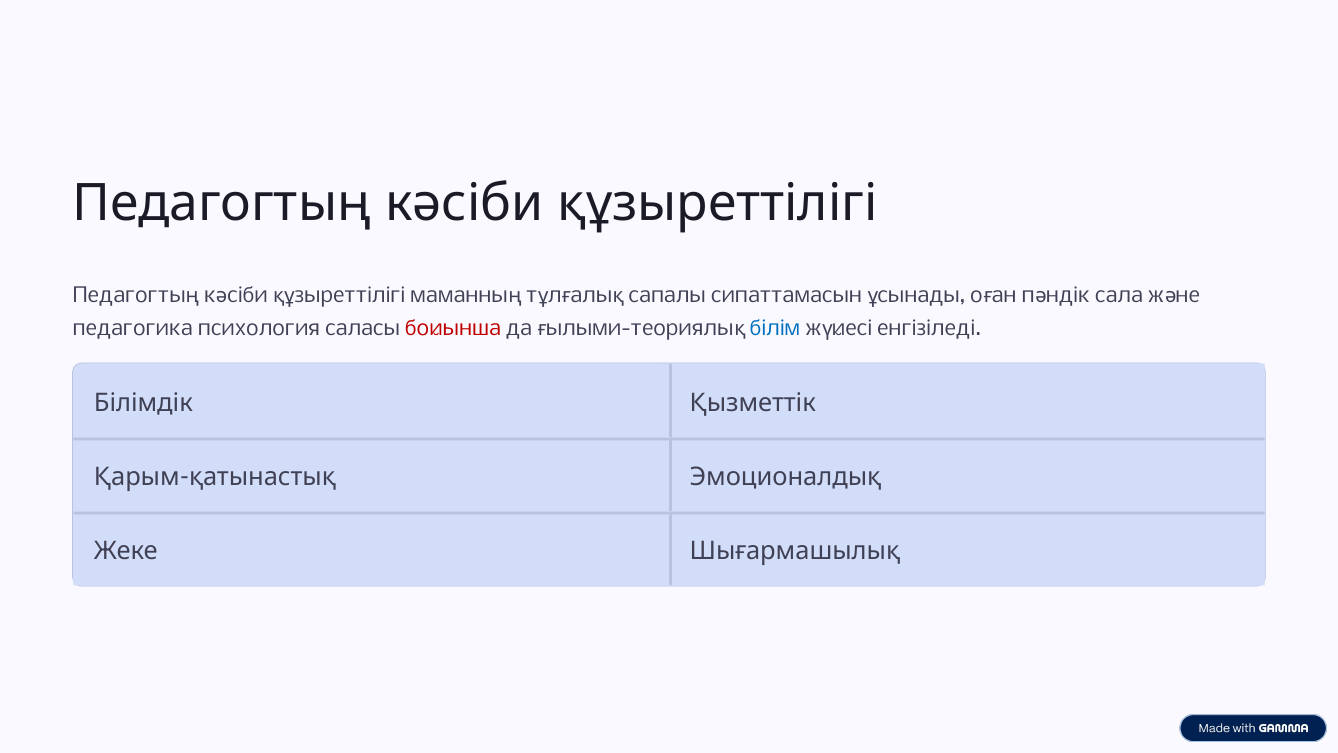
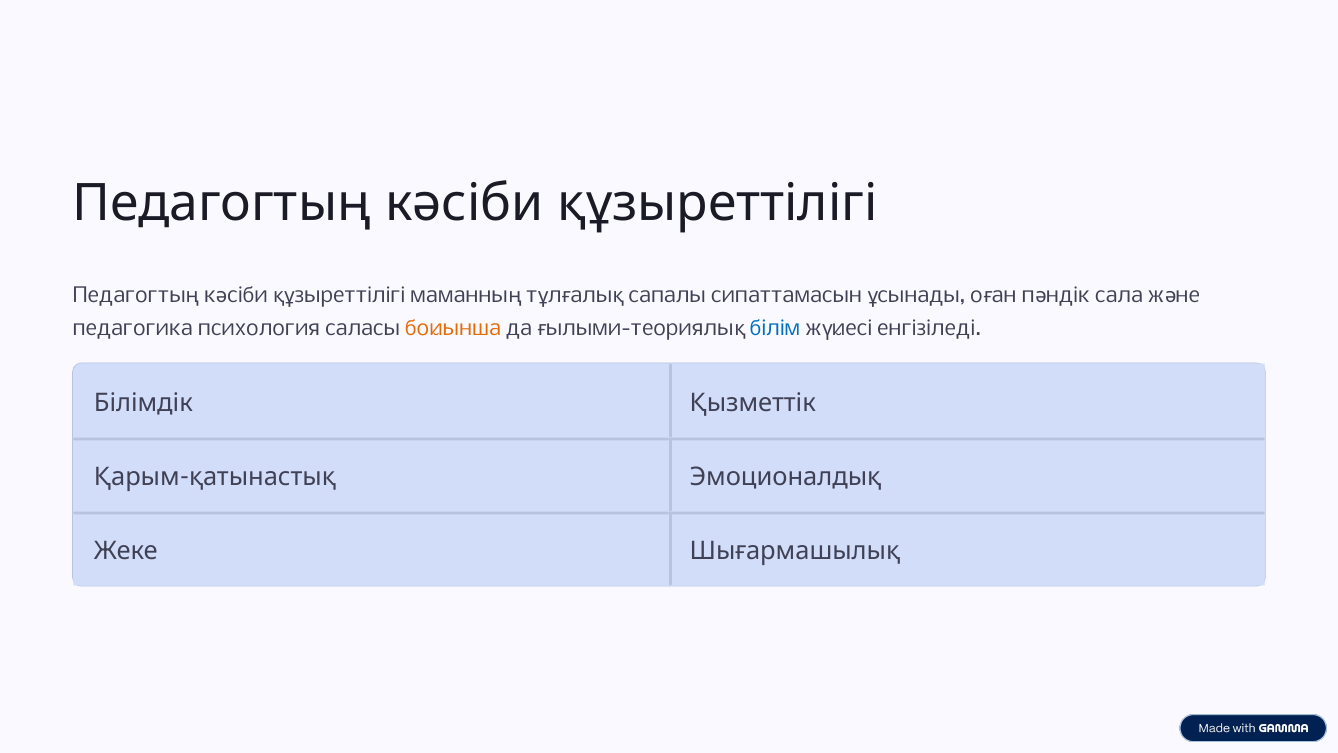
бойынша colour: red -> orange (453, 328)
